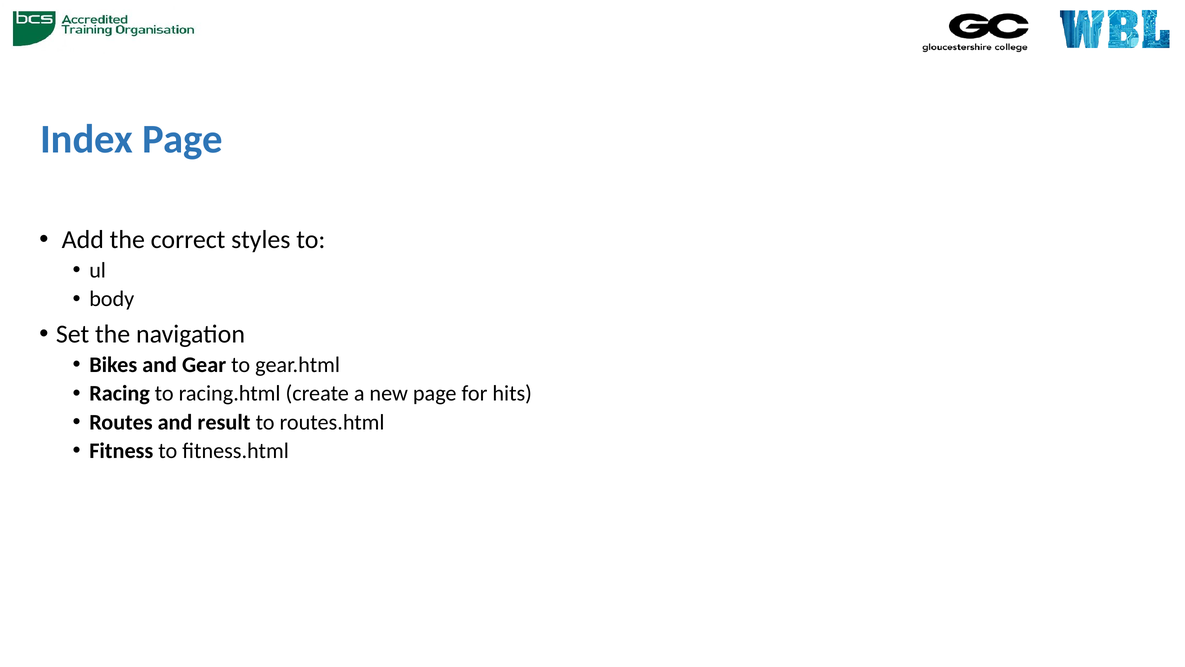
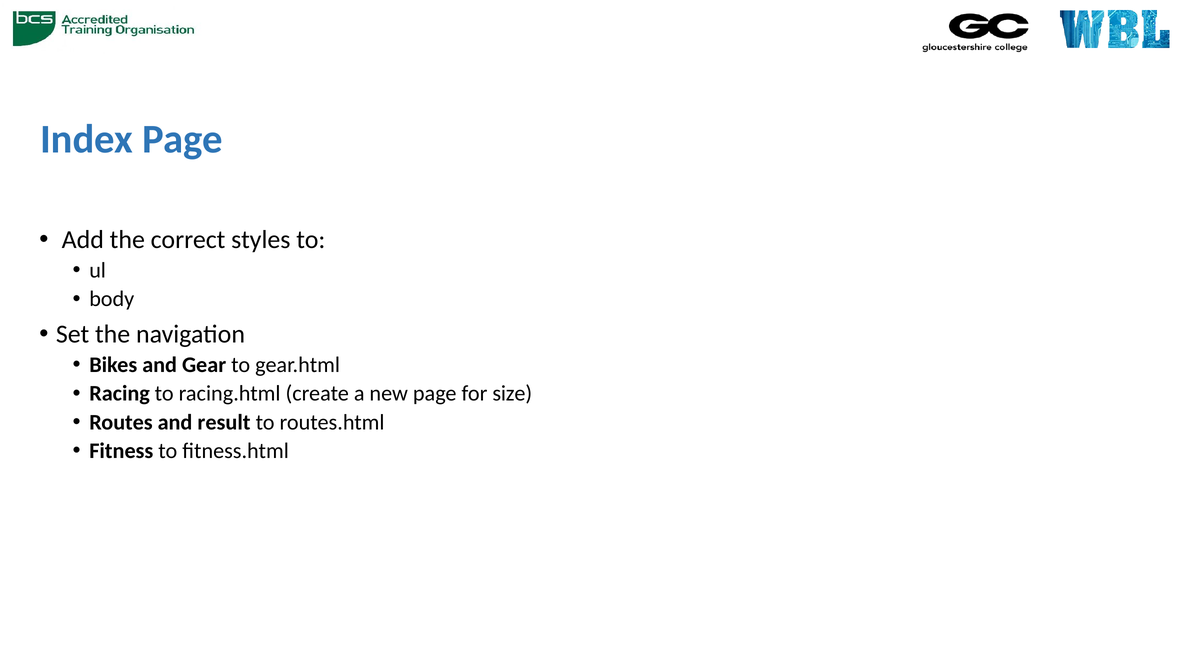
hits: hits -> size (512, 393)
